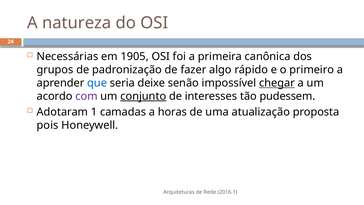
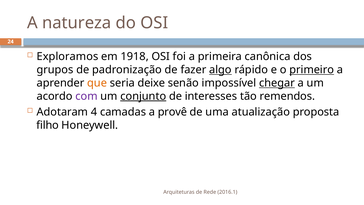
Necessárias: Necessárias -> Exploramos (67, 56)
1905: 1905 -> 1918 (135, 56)
algo underline: none -> present (220, 70)
primeiro underline: none -> present (312, 70)
que colour: blue -> orange (97, 83)
pudessem: pudessem -> remendos (287, 96)
1: 1 -> 4 (94, 112)
horas: horas -> provê (172, 112)
pois: pois -> filho (48, 125)
